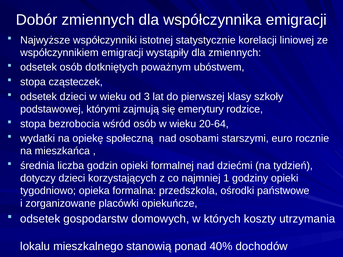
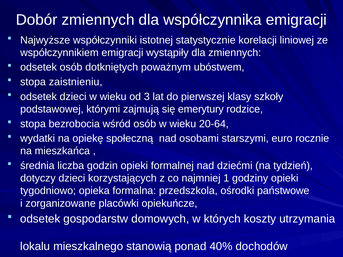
cząsteczek: cząsteczek -> zaistnieniu (76, 82)
